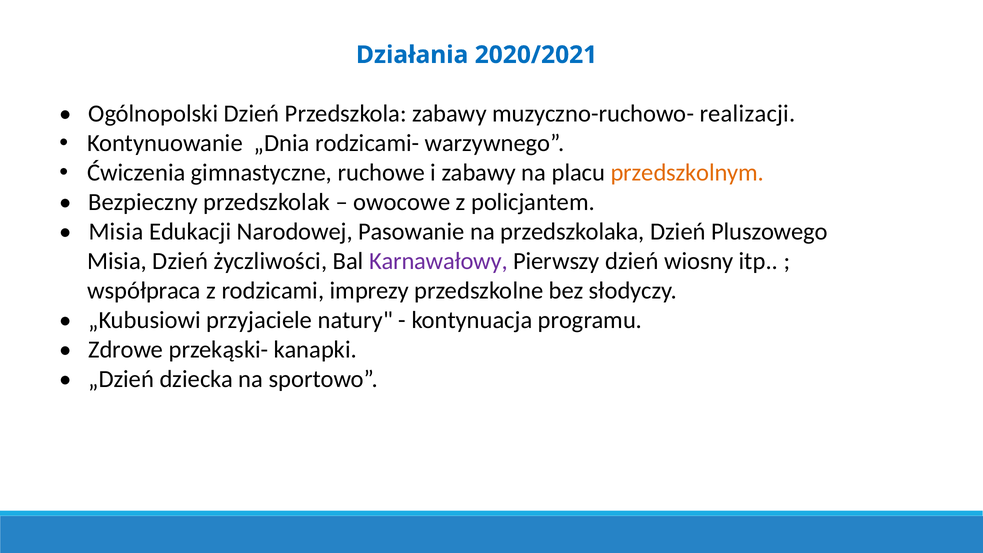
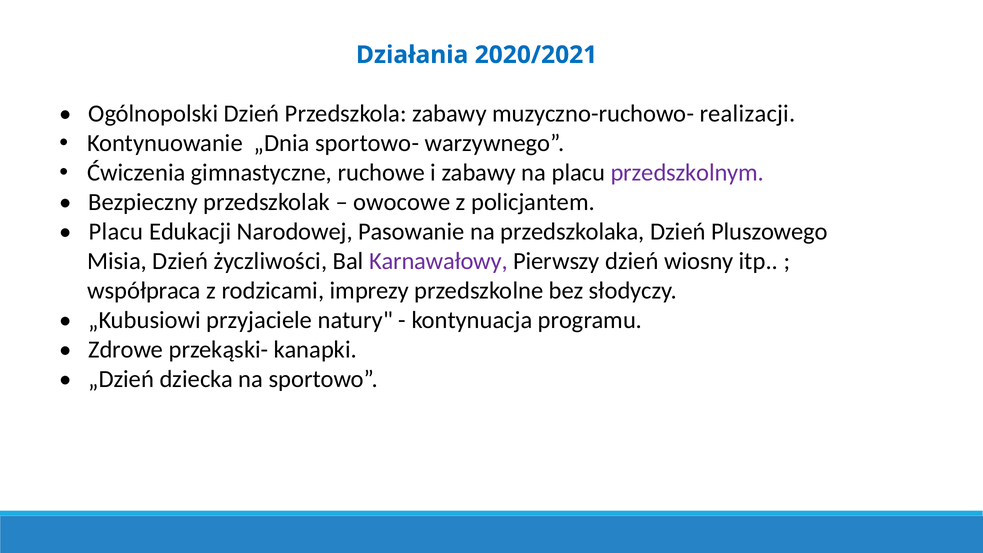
rodzicami-: rodzicami- -> sportowo- (367, 143)
przedszkolnym colour: orange -> purple (687, 173)
Misia: Misia -> Placu (116, 232)
